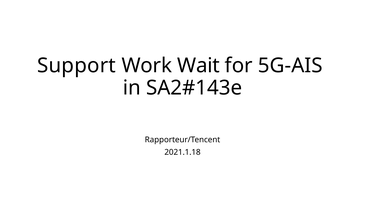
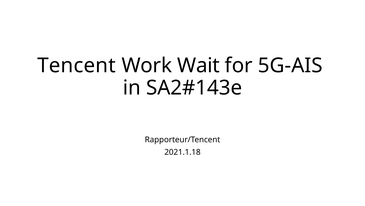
Support: Support -> Tencent (76, 65)
